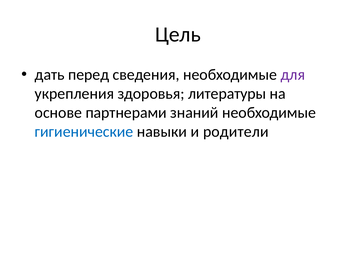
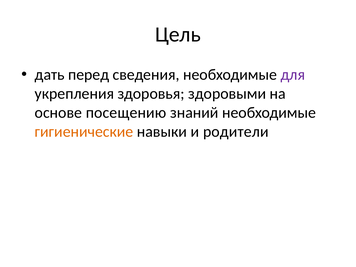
литературы: литературы -> здоровыми (227, 94)
партнерами: партнерами -> посещению (126, 113)
гигиенические colour: blue -> orange (84, 132)
